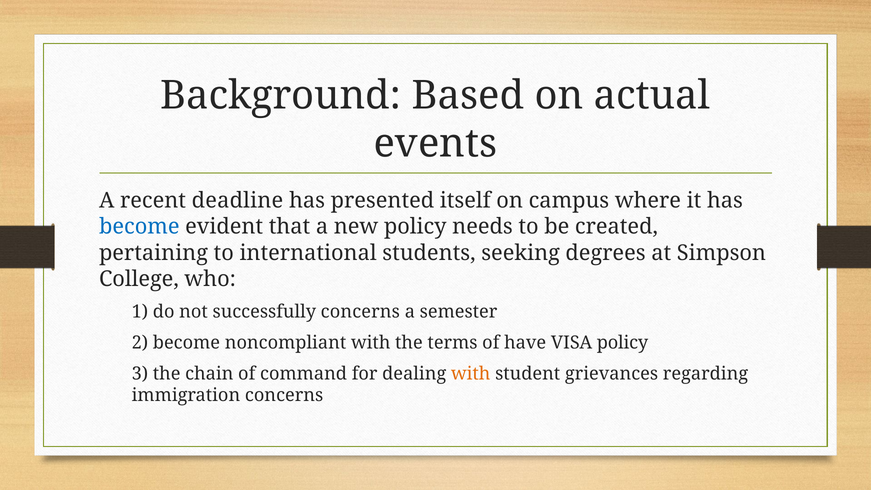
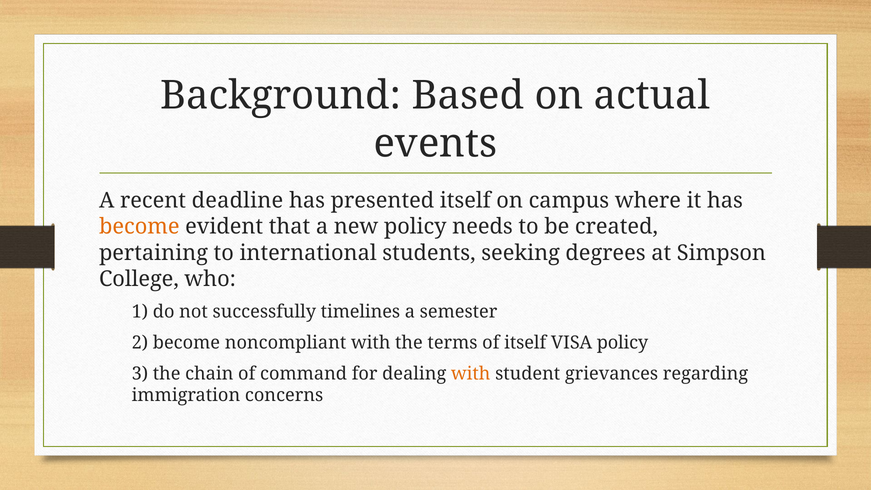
become colour: blue -> orange (139, 227)
successfully concerns: concerns -> timelines (360, 312)
of have: have -> itself (525, 343)
